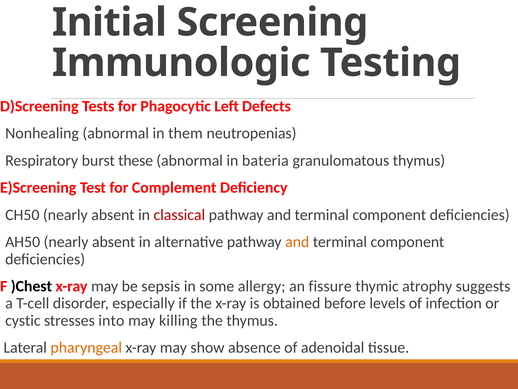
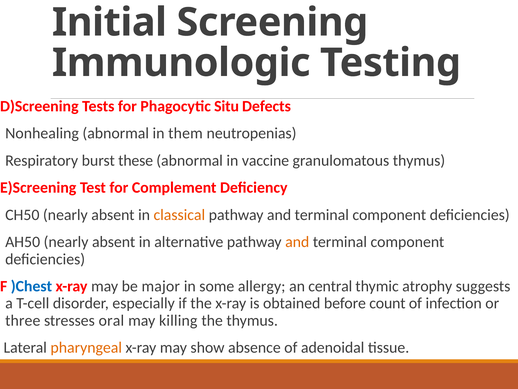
Left: Left -> Situ (227, 106)
bateria: bateria -> vaccine (265, 160)
classical colour: red -> orange (179, 215)
)Chest colour: black -> blue (31, 286)
sepsis: sepsis -> major (161, 286)
fissure: fissure -> central (330, 286)
levels: levels -> count (387, 303)
cystic: cystic -> three (23, 320)
into: into -> oral (111, 320)
